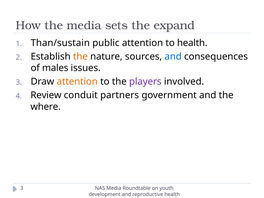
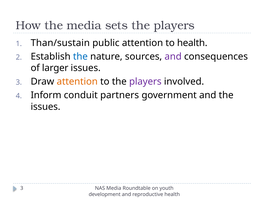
sets the expand: expand -> players (174, 25)
the colour: orange -> blue (80, 57)
and colour: blue -> purple (173, 57)
males: males -> larger (55, 68)
Review: Review -> Inform (46, 95)
where: where -> issues (46, 107)
